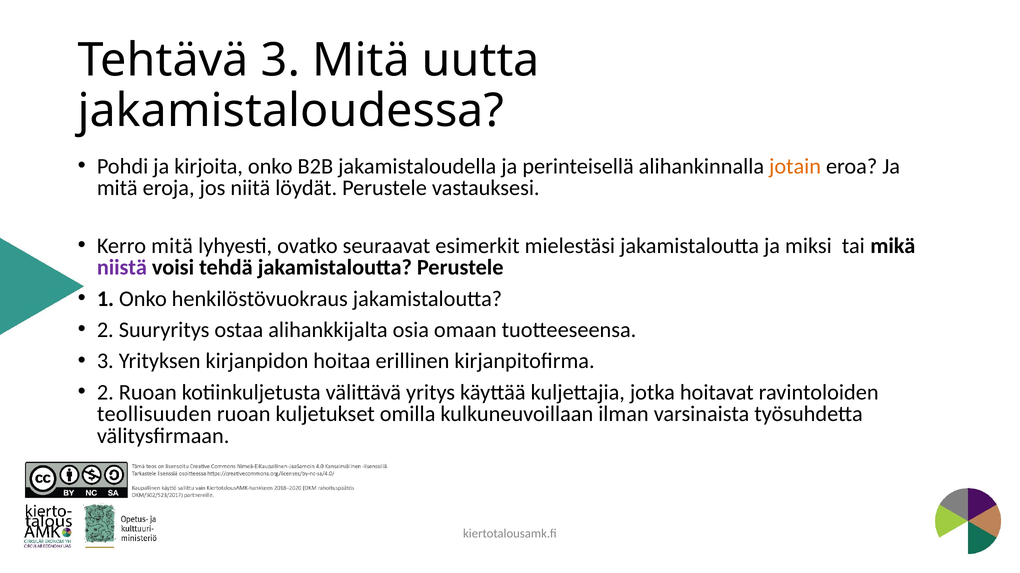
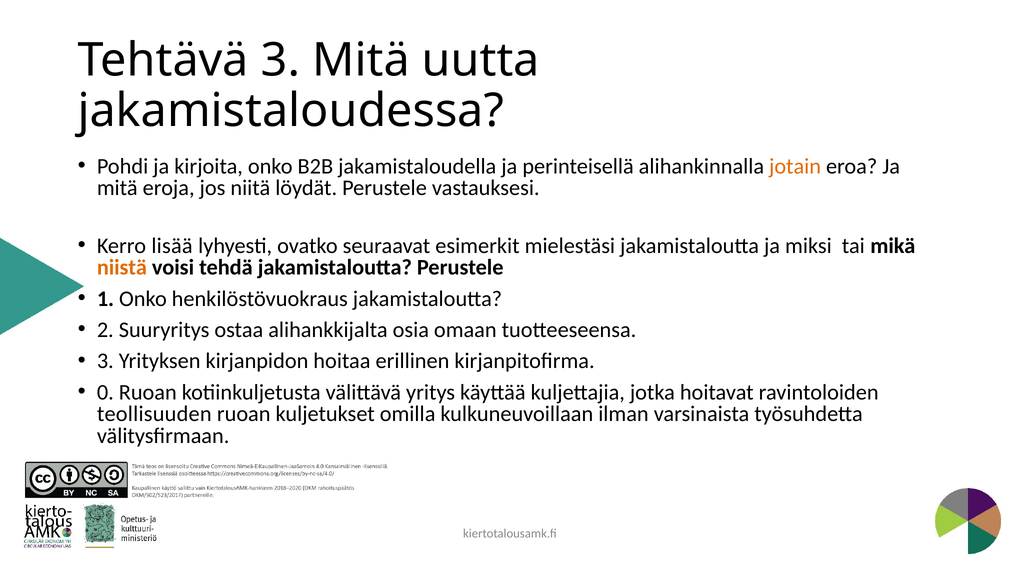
Kerro mitä: mitä -> lisää (172, 246)
niistä colour: purple -> orange (122, 268)
2: 2 -> 0 (105, 393)
